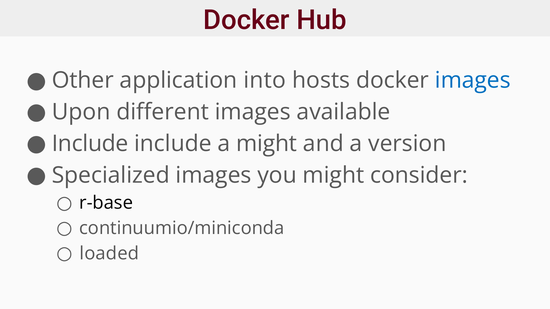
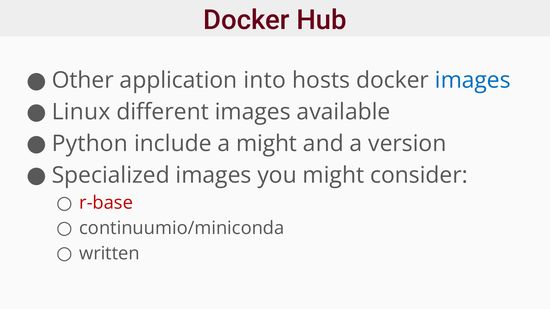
Upon: Upon -> Linux (81, 112)
Include: Include -> Python (90, 144)
r-base colour: black -> red (106, 203)
loaded: loaded -> written (109, 254)
